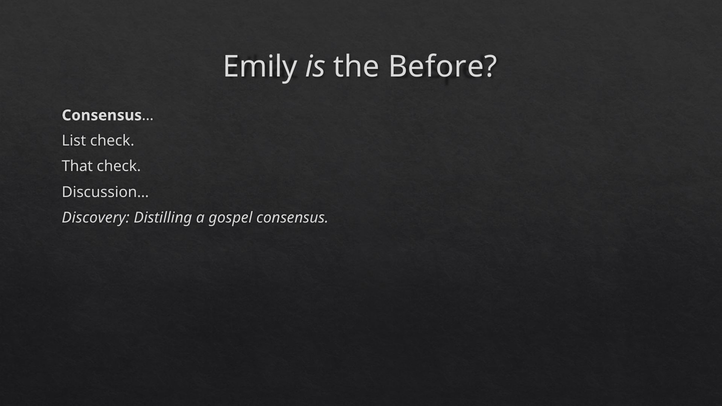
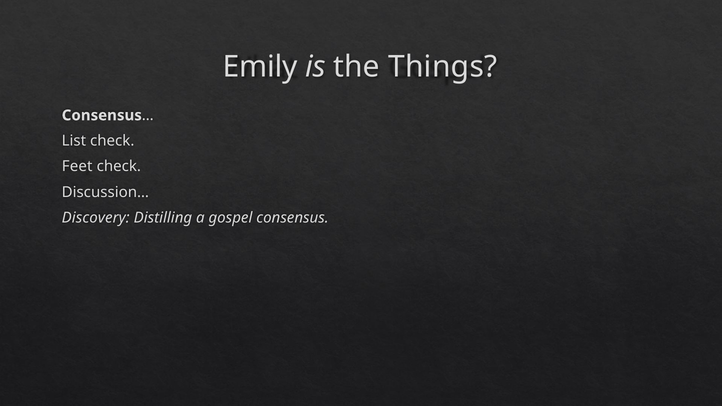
Before: Before -> Things (443, 67)
That: That -> Feet (77, 167)
